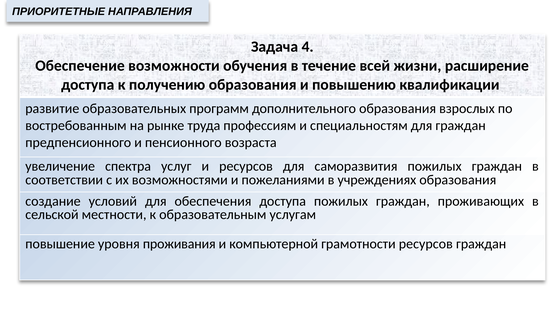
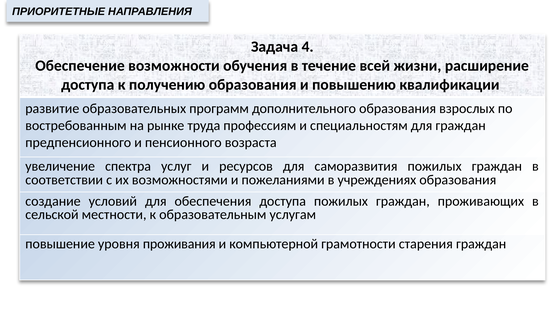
грамотности ресурсов: ресурсов -> старения (426, 244)
